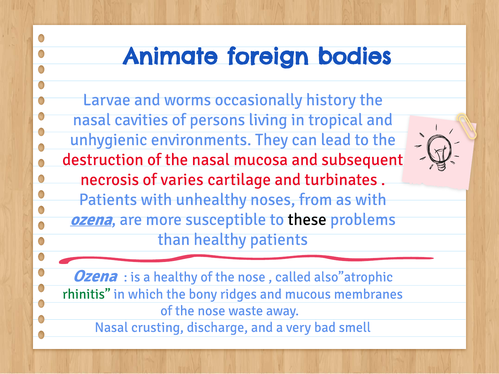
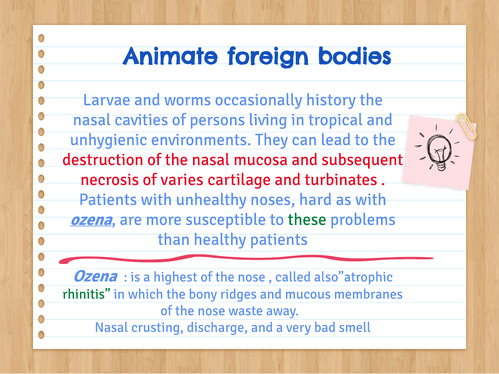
from: from -> hard (315, 200)
these colour: black -> green (307, 220)
a healthy: healthy -> highest (175, 277)
